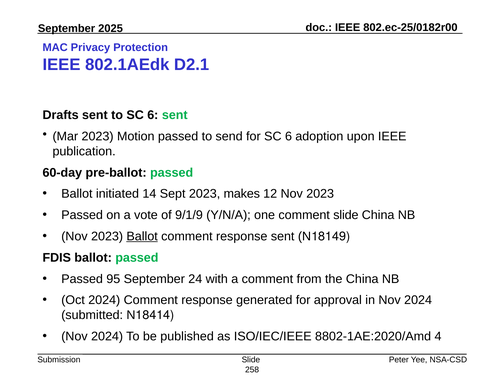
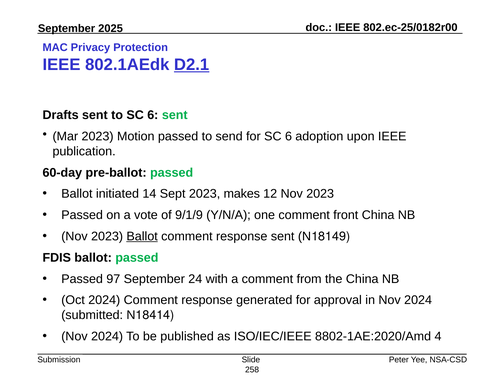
D2.1 underline: none -> present (192, 65)
comment slide: slide -> front (346, 215)
95: 95 -> 97 (113, 279)
